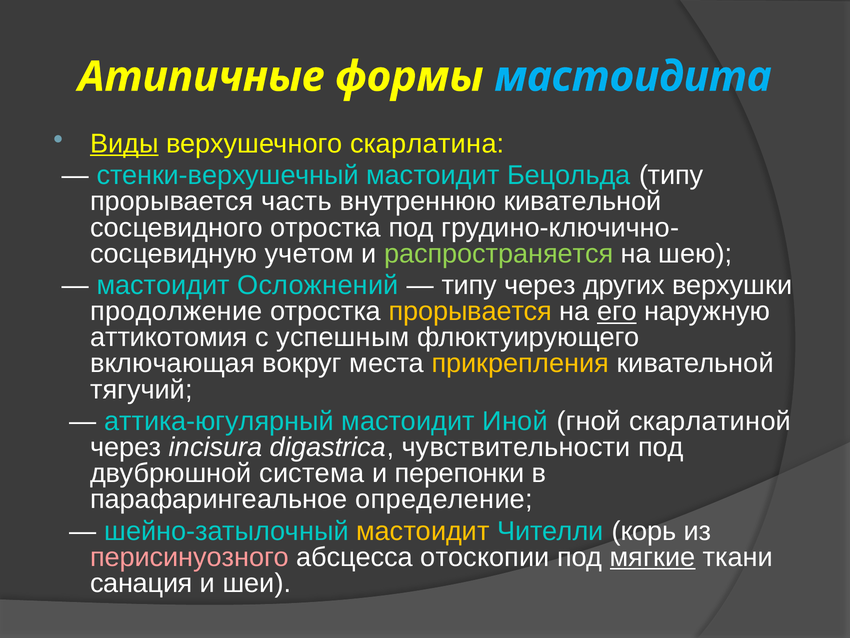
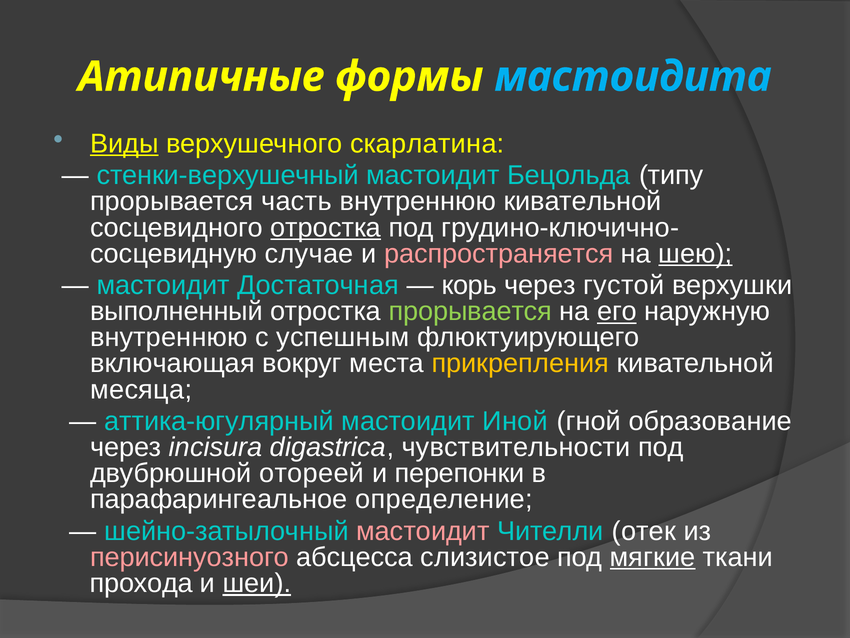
отростка underline: none -> present (326, 227)
учетом: учетом -> случае (309, 253)
распространяется colour: light green -> pink (499, 253)
шею underline: none -> present (695, 253)
Осложнений: Осложнений -> Достаточная (318, 285)
типу: типу -> корь (469, 285)
других: других -> густой (624, 285)
продолжение: продолжение -> выполненный (177, 311)
прорывается colour: yellow -> light green (470, 311)
аттикотомия: аттикотомия -> внутреннюю (169, 337)
тягучий: тягучий -> месяца (141, 389)
скарлатиной: скарлатиной -> образование (710, 421)
система: система -> отореей (312, 473)
мастоидит colour: yellow -> pink (423, 531)
корь: корь -> отек (644, 531)
отоскопии: отоскопии -> слизистое (485, 557)
санация: санация -> прохода (141, 583)
шеи underline: none -> present (257, 583)
